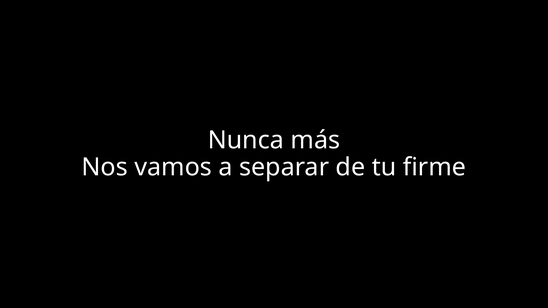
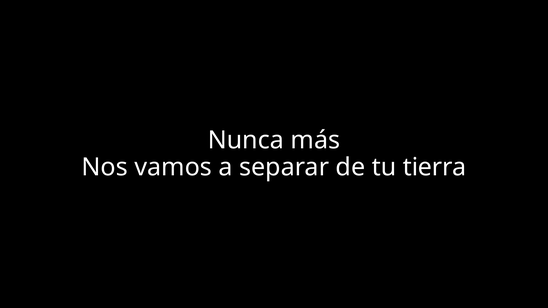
firme: firme -> tierra (435, 168)
